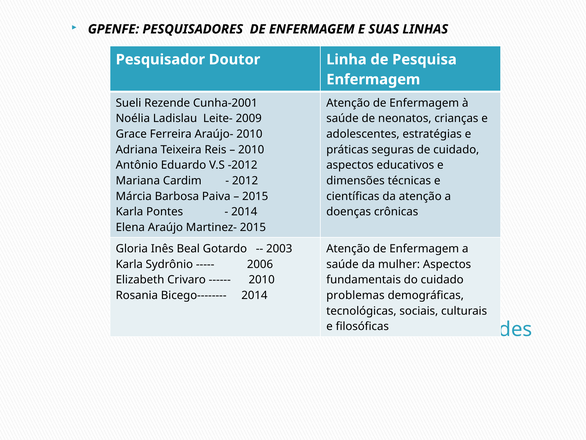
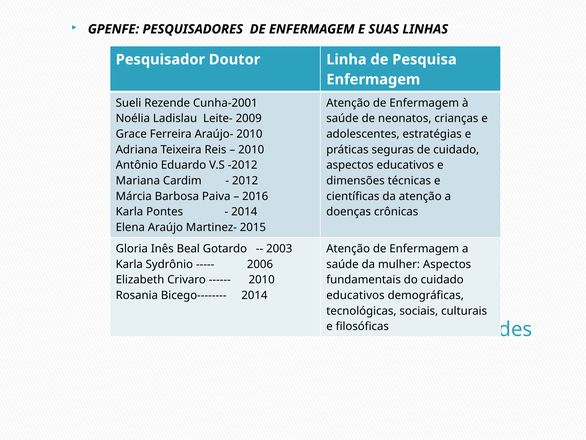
2015: 2015 -> 2016 (255, 196)
problemas: problemas -> educativos (355, 295)
